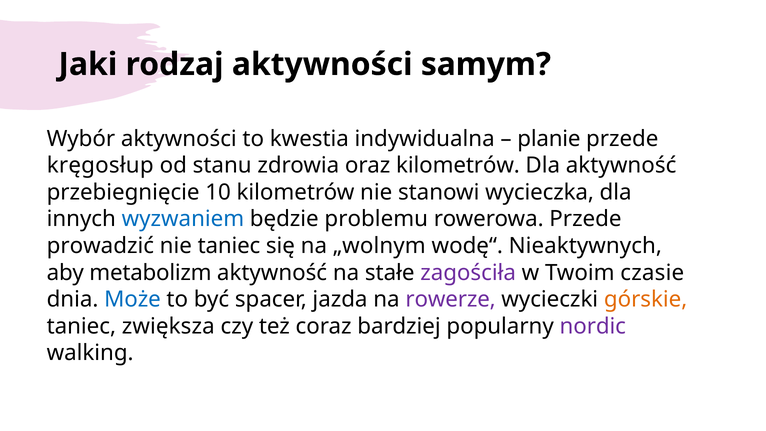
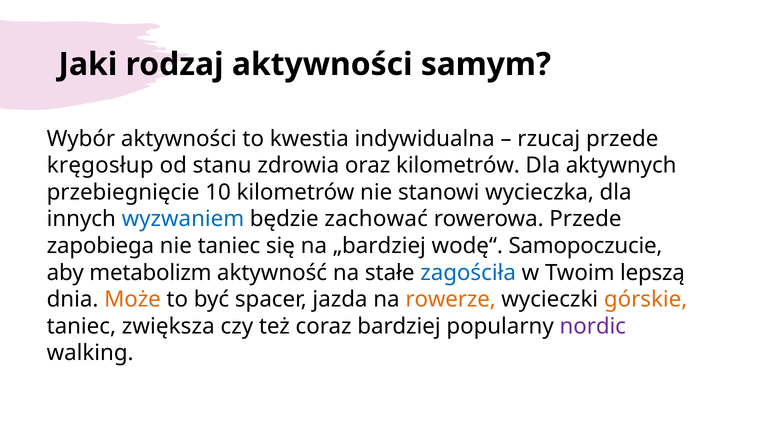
planie: planie -> rzucaj (549, 139)
Dla aktywność: aktywność -> aktywnych (621, 166)
problemu: problemu -> zachować (376, 219)
prowadzić: prowadzić -> zapobiega (100, 246)
„wolnym: „wolnym -> „bardziej (379, 246)
Nieaktywnych: Nieaktywnych -> Samopoczucie (585, 246)
zagościła colour: purple -> blue (468, 273)
czasie: czasie -> lepszą (652, 273)
Może colour: blue -> orange (132, 299)
rowerze colour: purple -> orange (451, 299)
